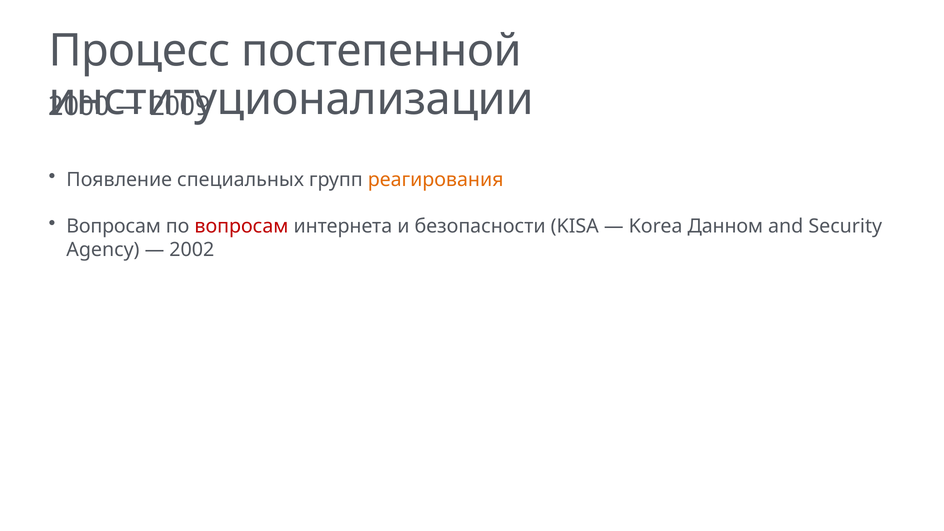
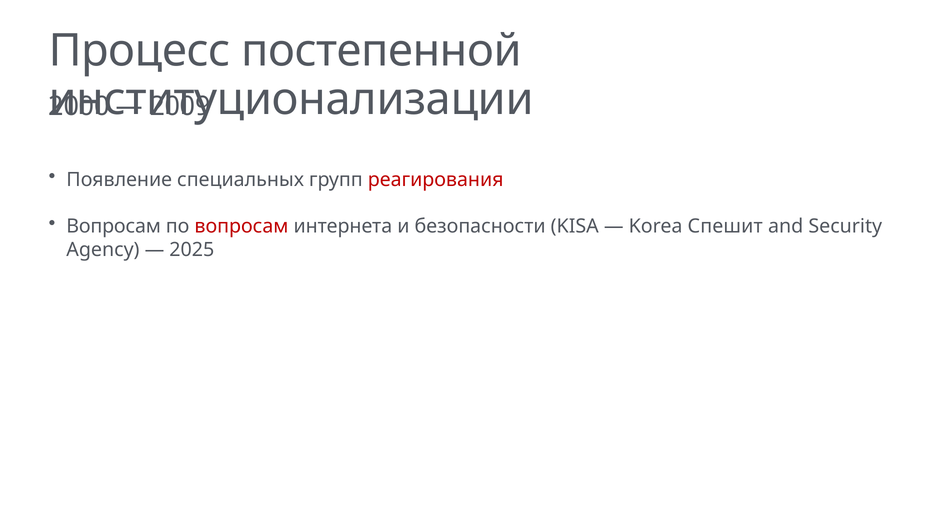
реагирования colour: orange -> red (436, 180)
Данном: Данном -> Спешит (725, 226)
2002: 2002 -> 2025 (192, 250)
